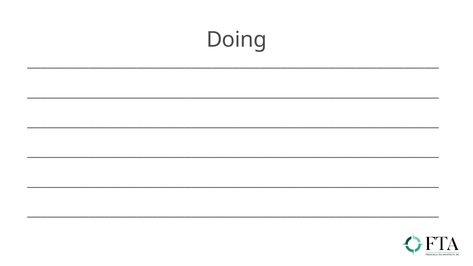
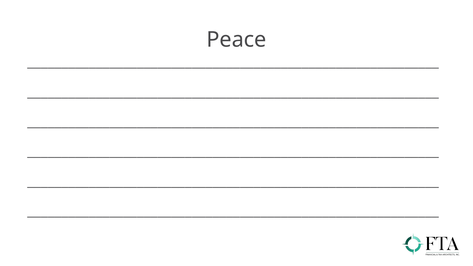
Doing: Doing -> Peace (236, 40)
